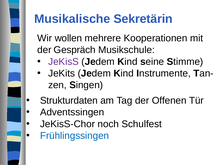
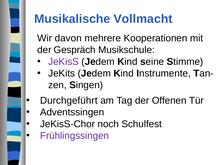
Sekretärin: Sekretärin -> Vollmacht (143, 19)
wollen: wollen -> davon (68, 38)
Strukturdaten: Strukturdaten -> Durchgeführt (69, 101)
Frühlingssingen colour: blue -> purple (75, 136)
